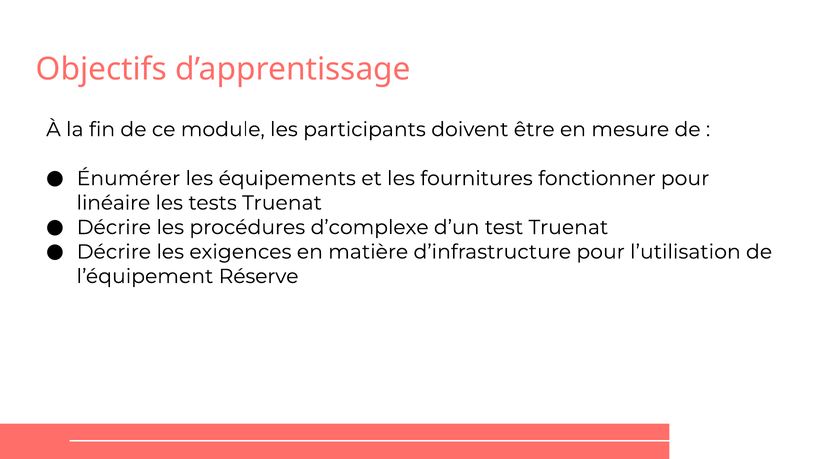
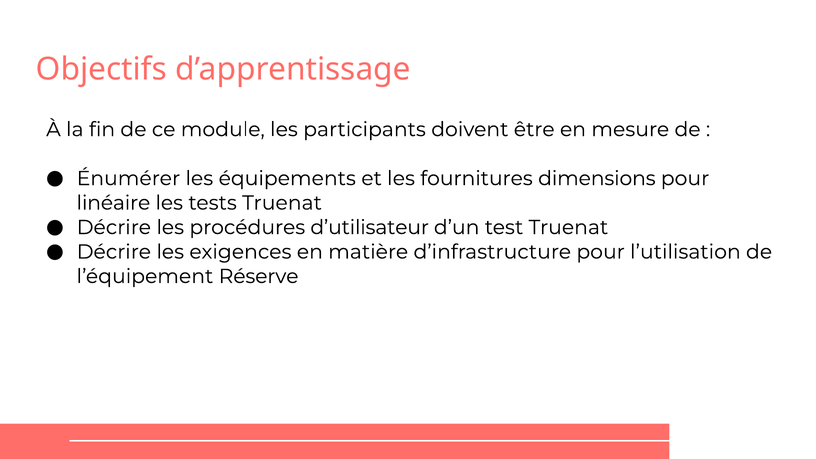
fonctionner: fonctionner -> dimensions (597, 178)
d’complexe: d’complexe -> d’utilisateur (370, 227)
